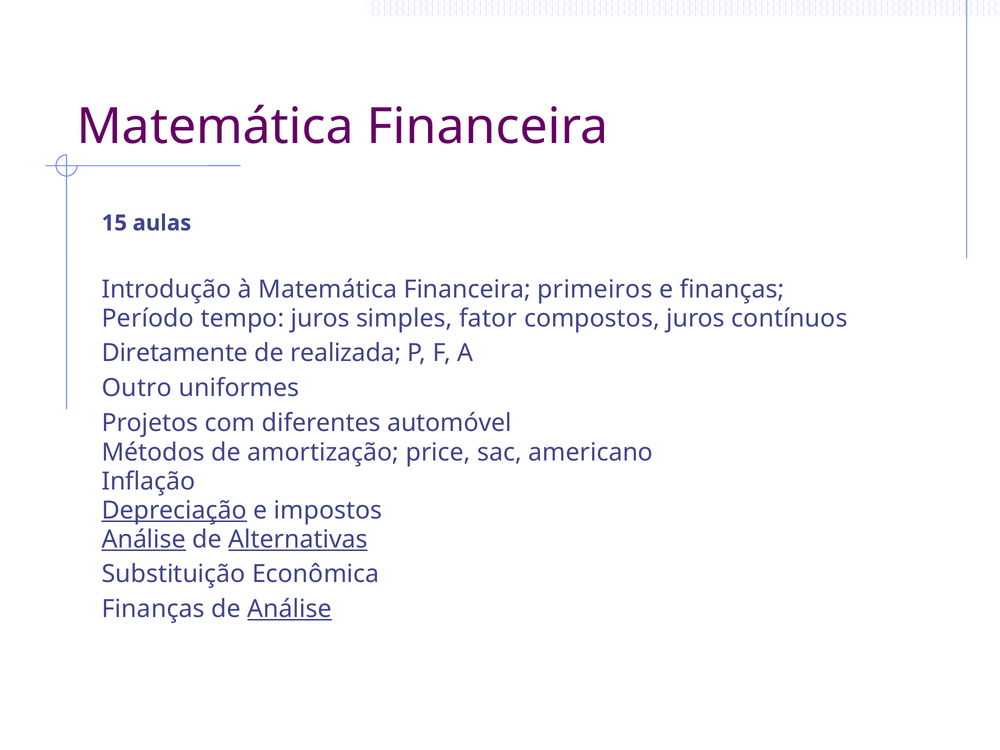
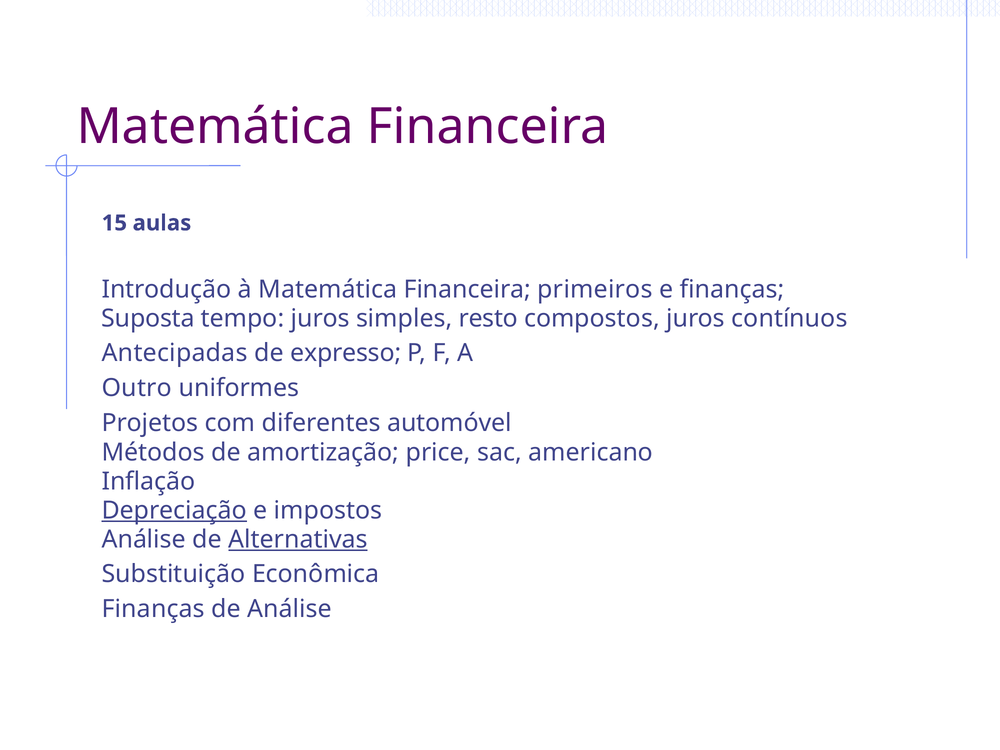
Período: Período -> Suposta (148, 318)
fator: fator -> resto (488, 318)
Diretamente: Diretamente -> Antecipadas (175, 353)
realizada: realizada -> expresso (346, 353)
Análise underline: present -> none (144, 539)
Análise underline: present -> none (290, 609)
